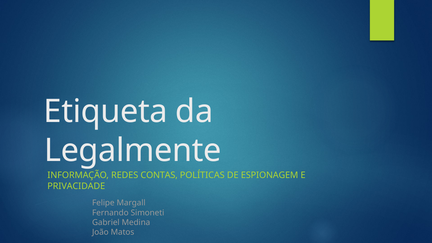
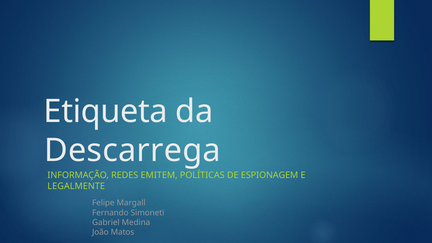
Legalmente: Legalmente -> Descarrega (132, 150)
CONTAS: CONTAS -> EMITEM (159, 175)
PRIVACIDADE: PRIVACIDADE -> LEGALMENTE (76, 186)
